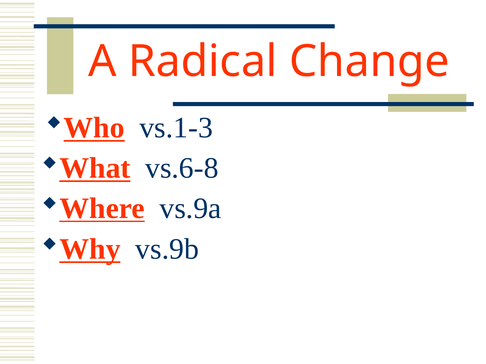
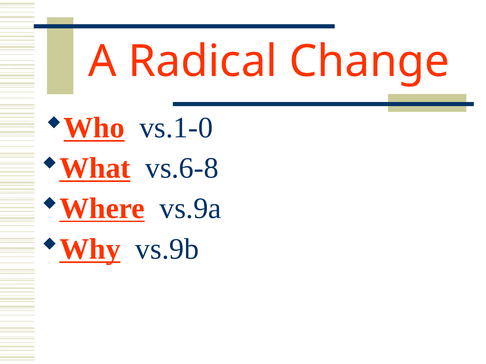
vs.1-3: vs.1-3 -> vs.1-0 (176, 128)
